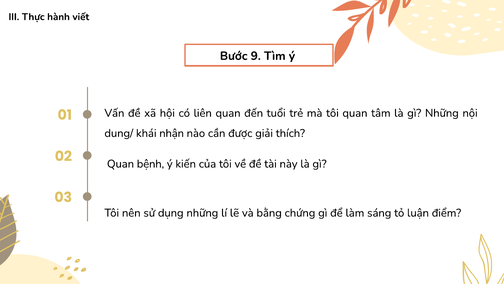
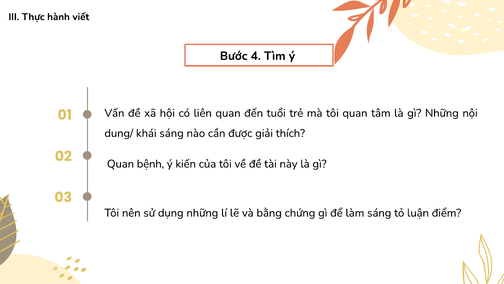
9: 9 -> 4 (256, 56)
khái nhận: nhận -> sáng (172, 133)
